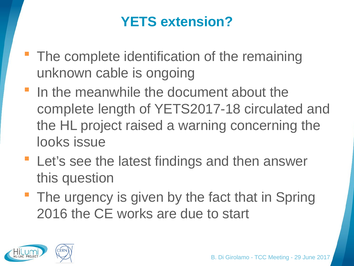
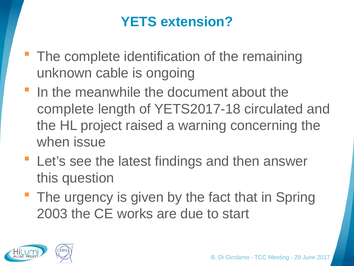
looks: looks -> when (53, 142)
2016: 2016 -> 2003 (52, 213)
